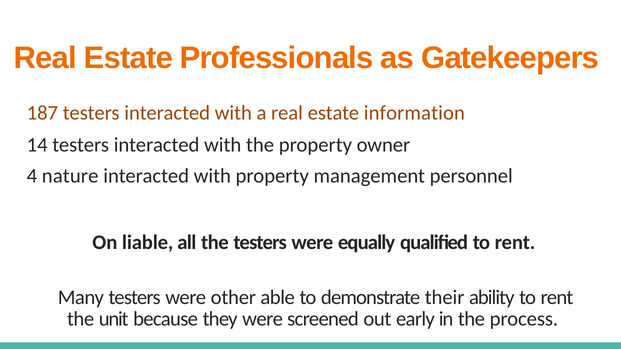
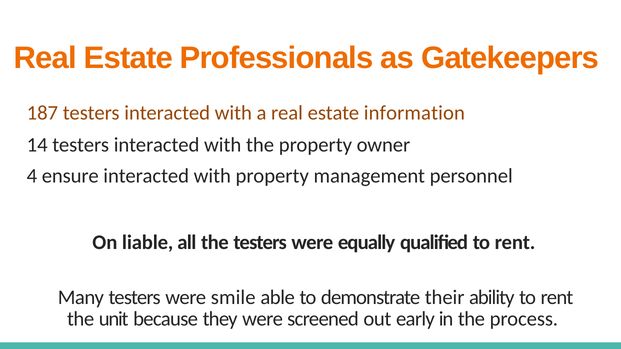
nature: nature -> ensure (70, 176)
other: other -> smile (233, 298)
